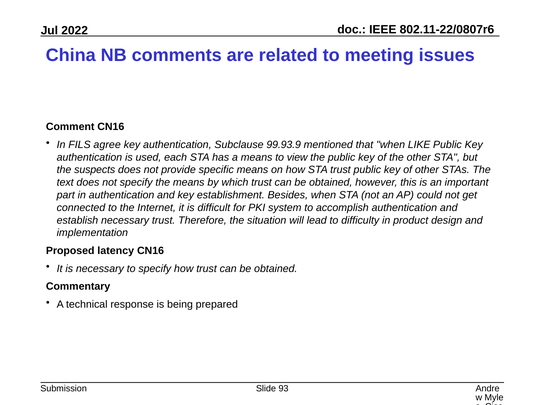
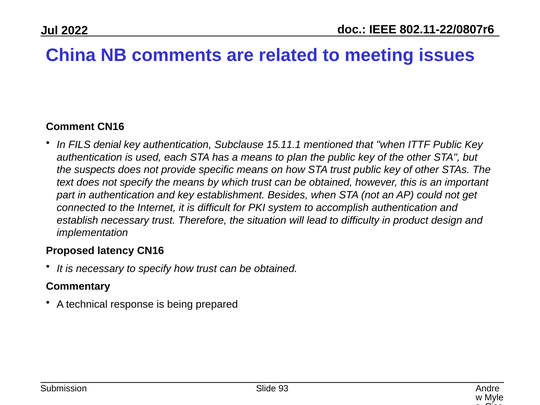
agree: agree -> denial (107, 145)
99.93.9: 99.93.9 -> 15.11.1 (284, 145)
LIKE: LIKE -> ITTF (419, 145)
view: view -> plan (297, 157)
